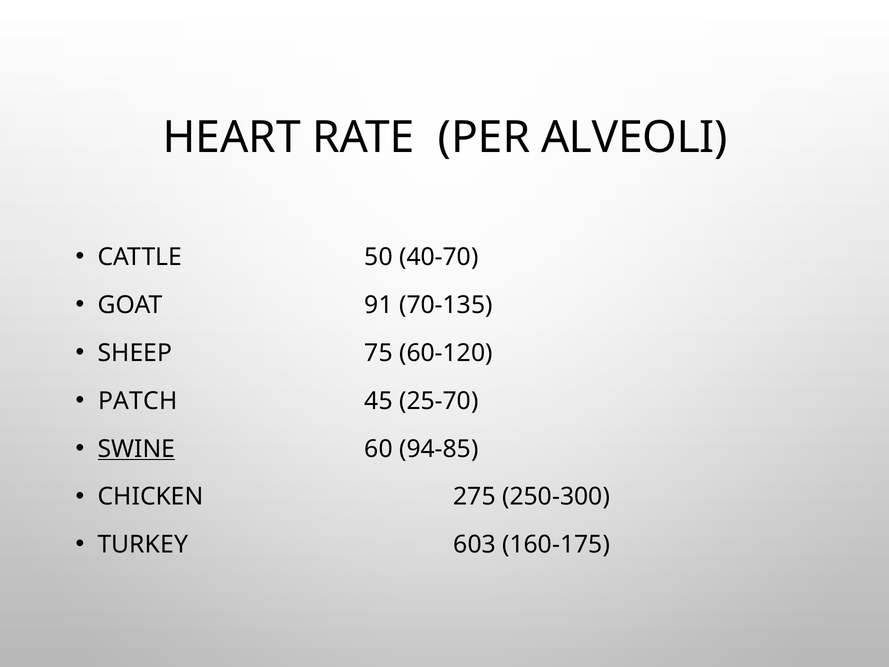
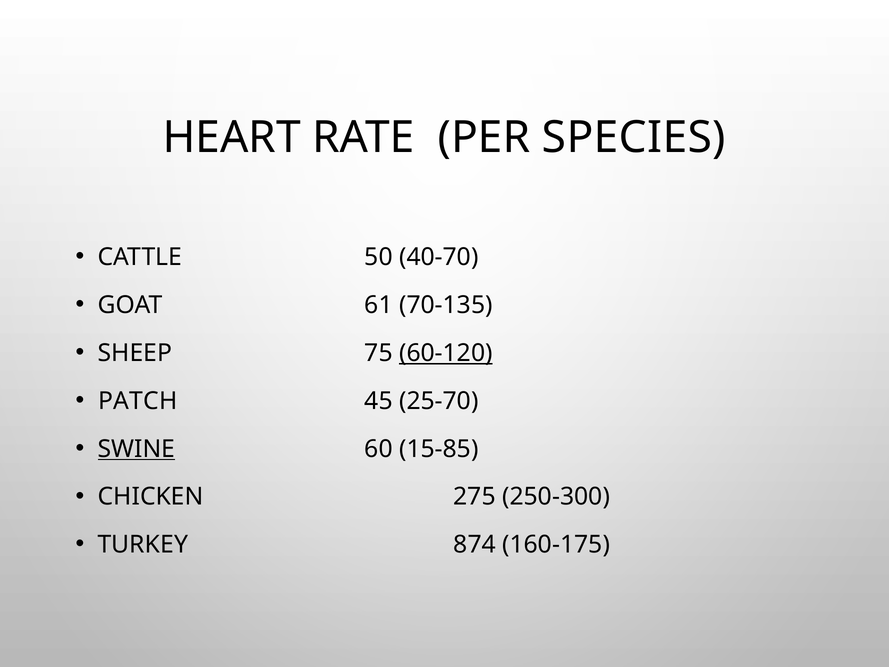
ALVEOLI: ALVEOLI -> SPECIES (634, 137)
91: 91 -> 61 (379, 305)
60-120 underline: none -> present (446, 353)
94-85: 94-85 -> 15-85 (439, 449)
603: 603 -> 874 (475, 545)
